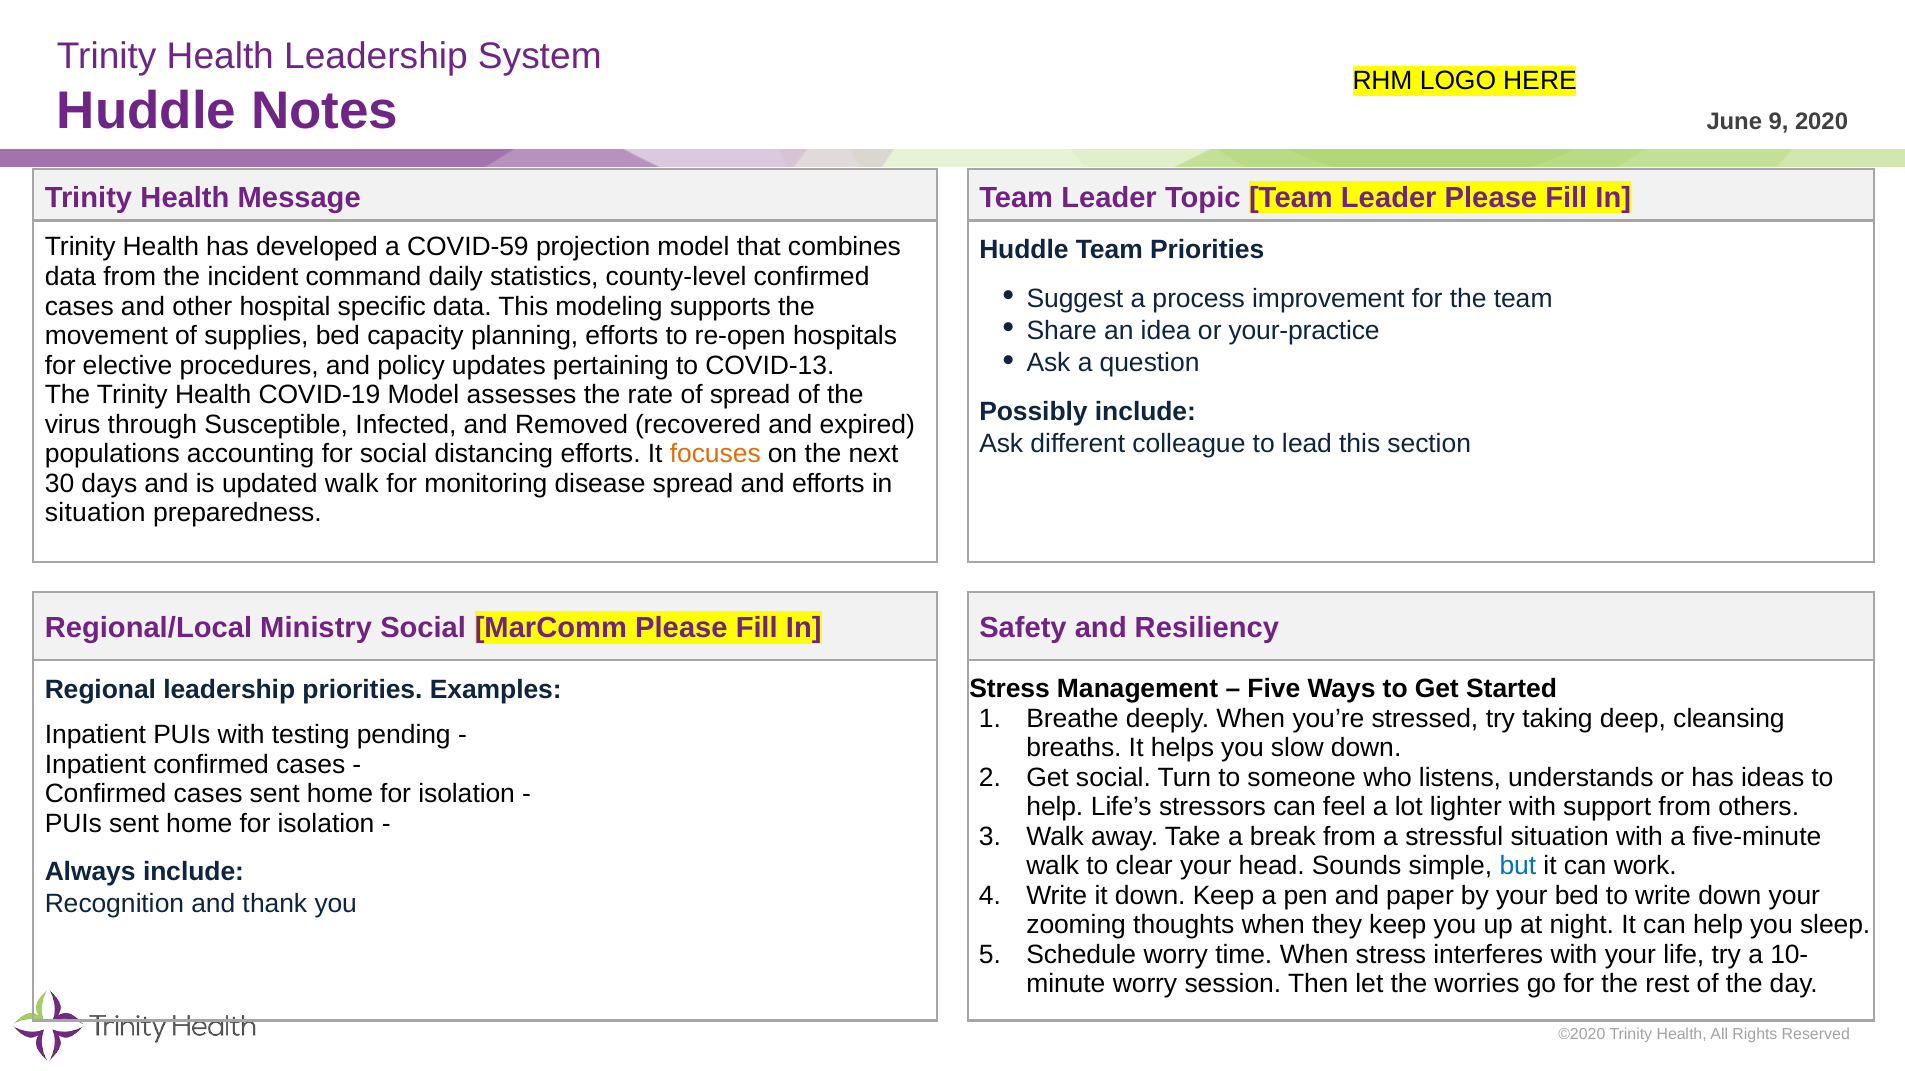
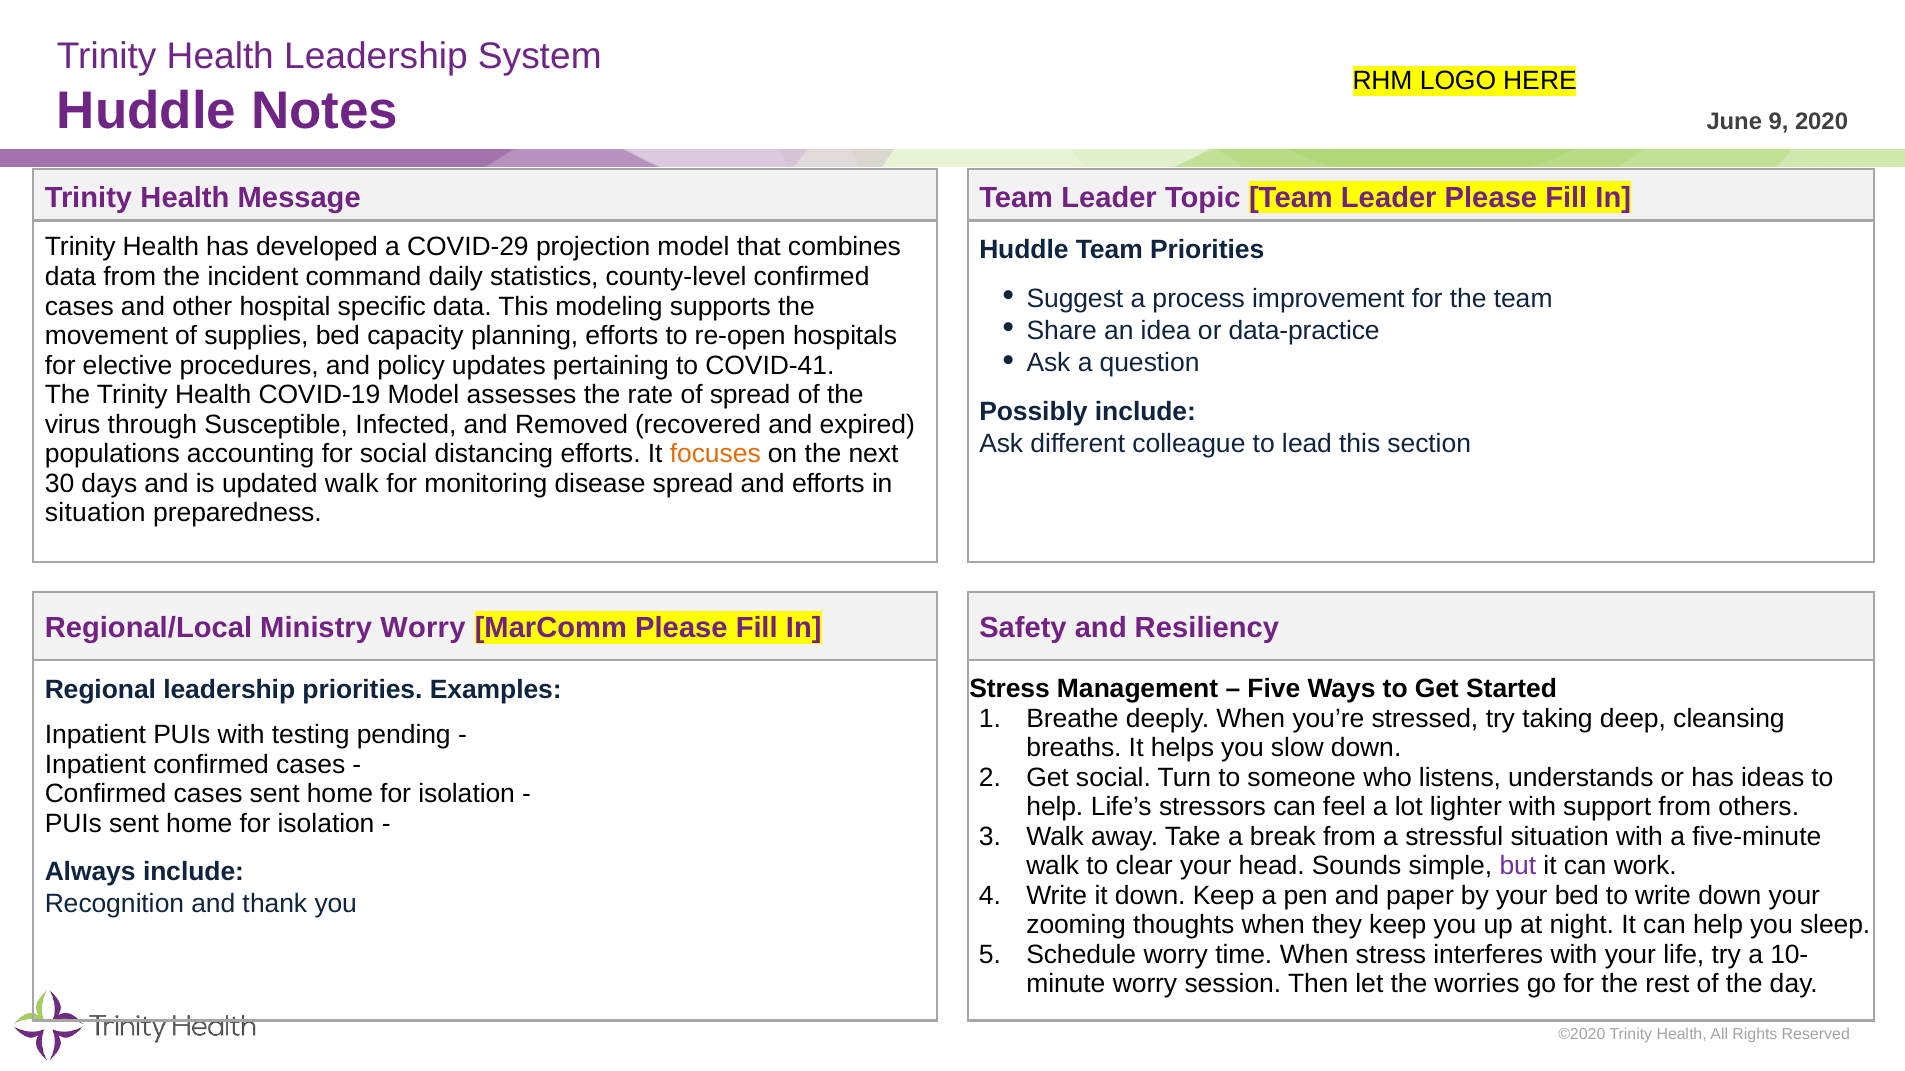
COVID-59: COVID-59 -> COVID-29 (468, 247)
your-practice: your-practice -> data-practice (1304, 331)
COVID-13: COVID-13 -> COVID-41 (770, 366)
Ministry Social: Social -> Worry (423, 628)
but colour: blue -> purple (1518, 866)
